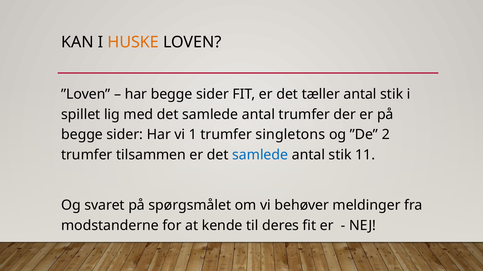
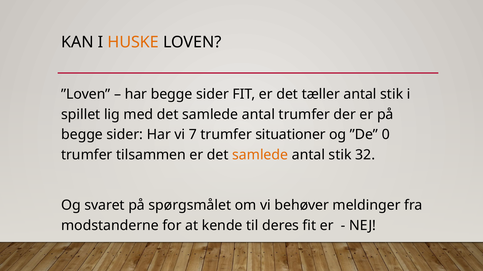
1: 1 -> 7 (193, 135)
singletons: singletons -> situationer (291, 135)
2: 2 -> 0 (386, 135)
samlede colour: blue -> orange (260, 155)
11: 11 -> 32 (365, 155)
